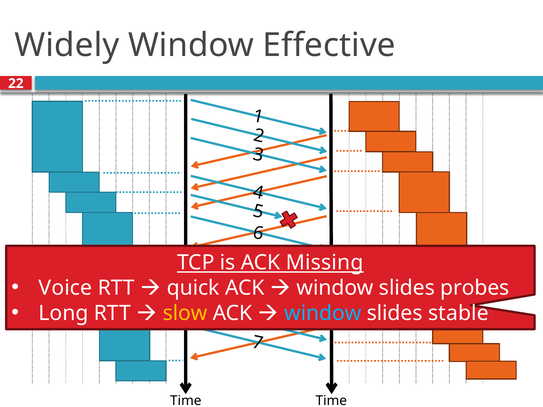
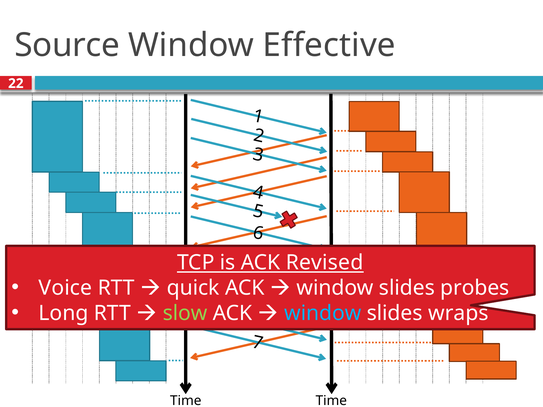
Widely: Widely -> Source (67, 45)
Missing: Missing -> Revised (325, 263)
slow colour: yellow -> light green (185, 313)
stable: stable -> wraps (458, 313)
